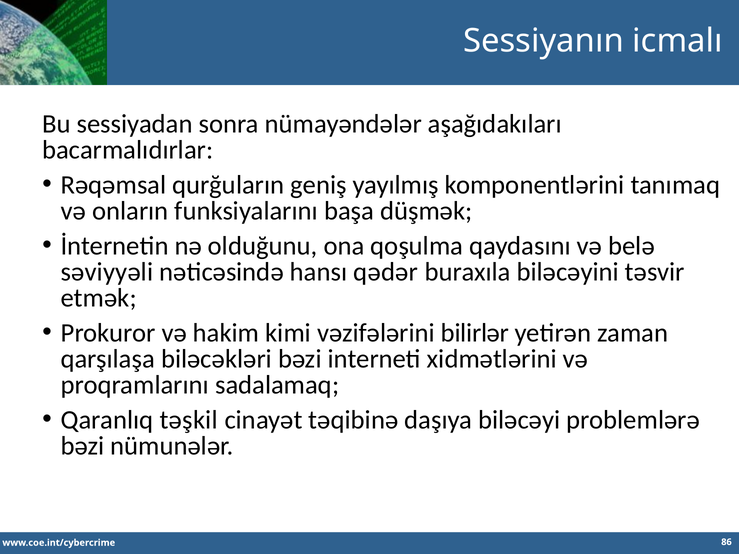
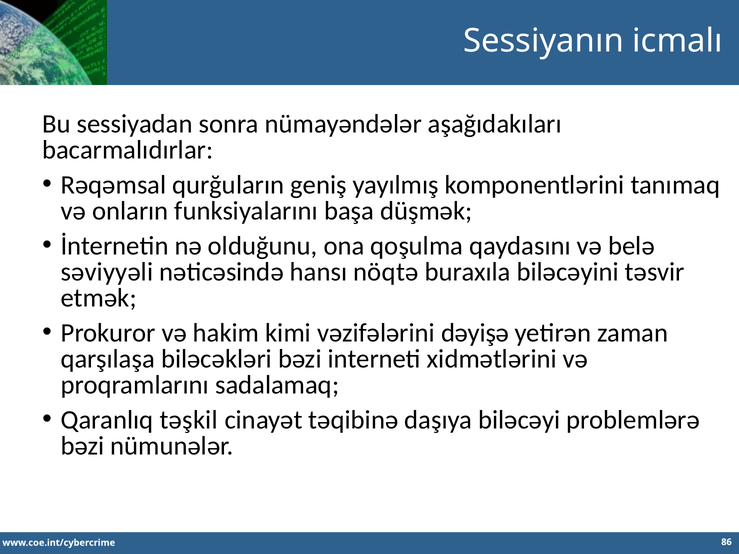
qədər: qədər -> nöqtə (386, 272)
bilirlər: bilirlər -> dəyişə (475, 333)
